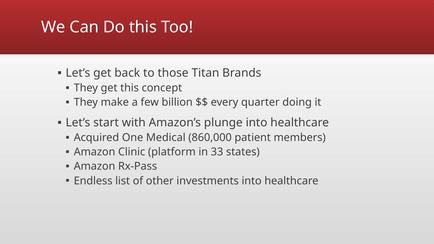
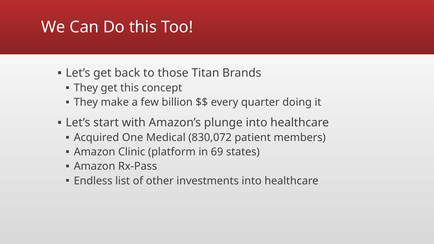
860,000: 860,000 -> 830,072 (210, 138)
33: 33 -> 69 (217, 152)
